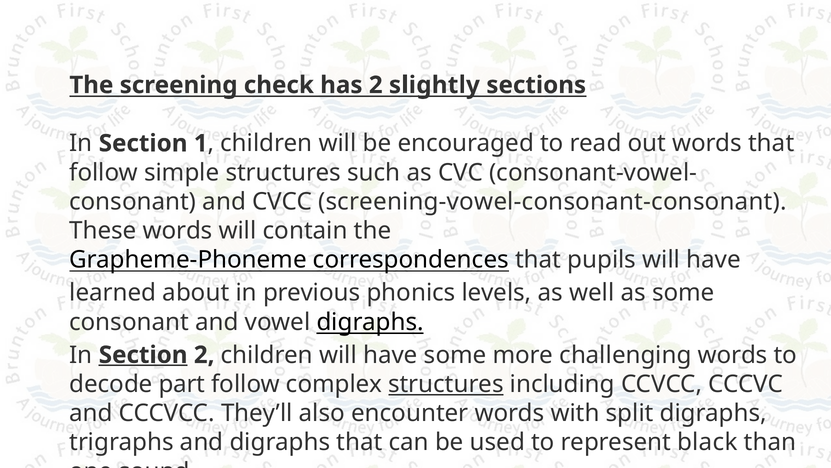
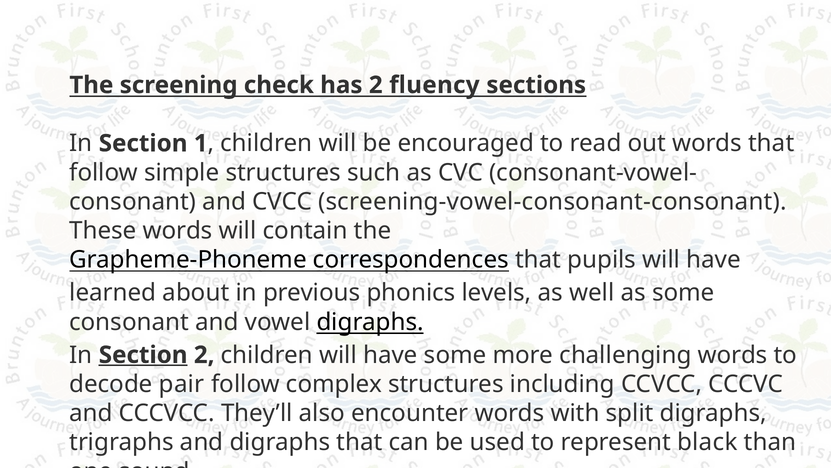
slightly: slightly -> fluency (434, 85)
part: part -> pair (182, 384)
structures underline: present -> none (446, 384)
